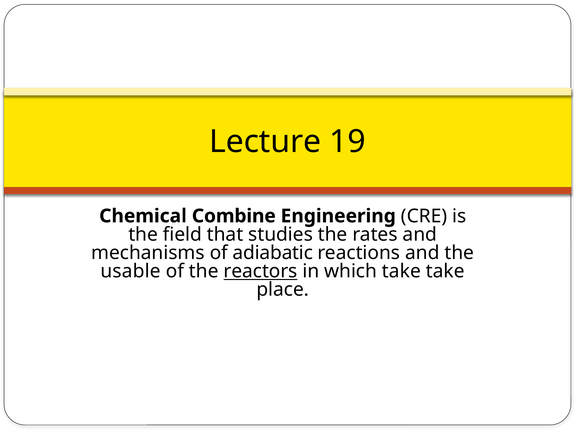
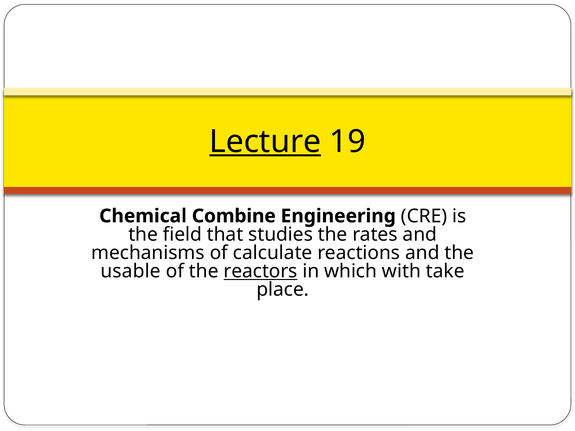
Lecture underline: none -> present (265, 142)
adiabatic: adiabatic -> calculate (273, 253)
which take: take -> with (401, 271)
